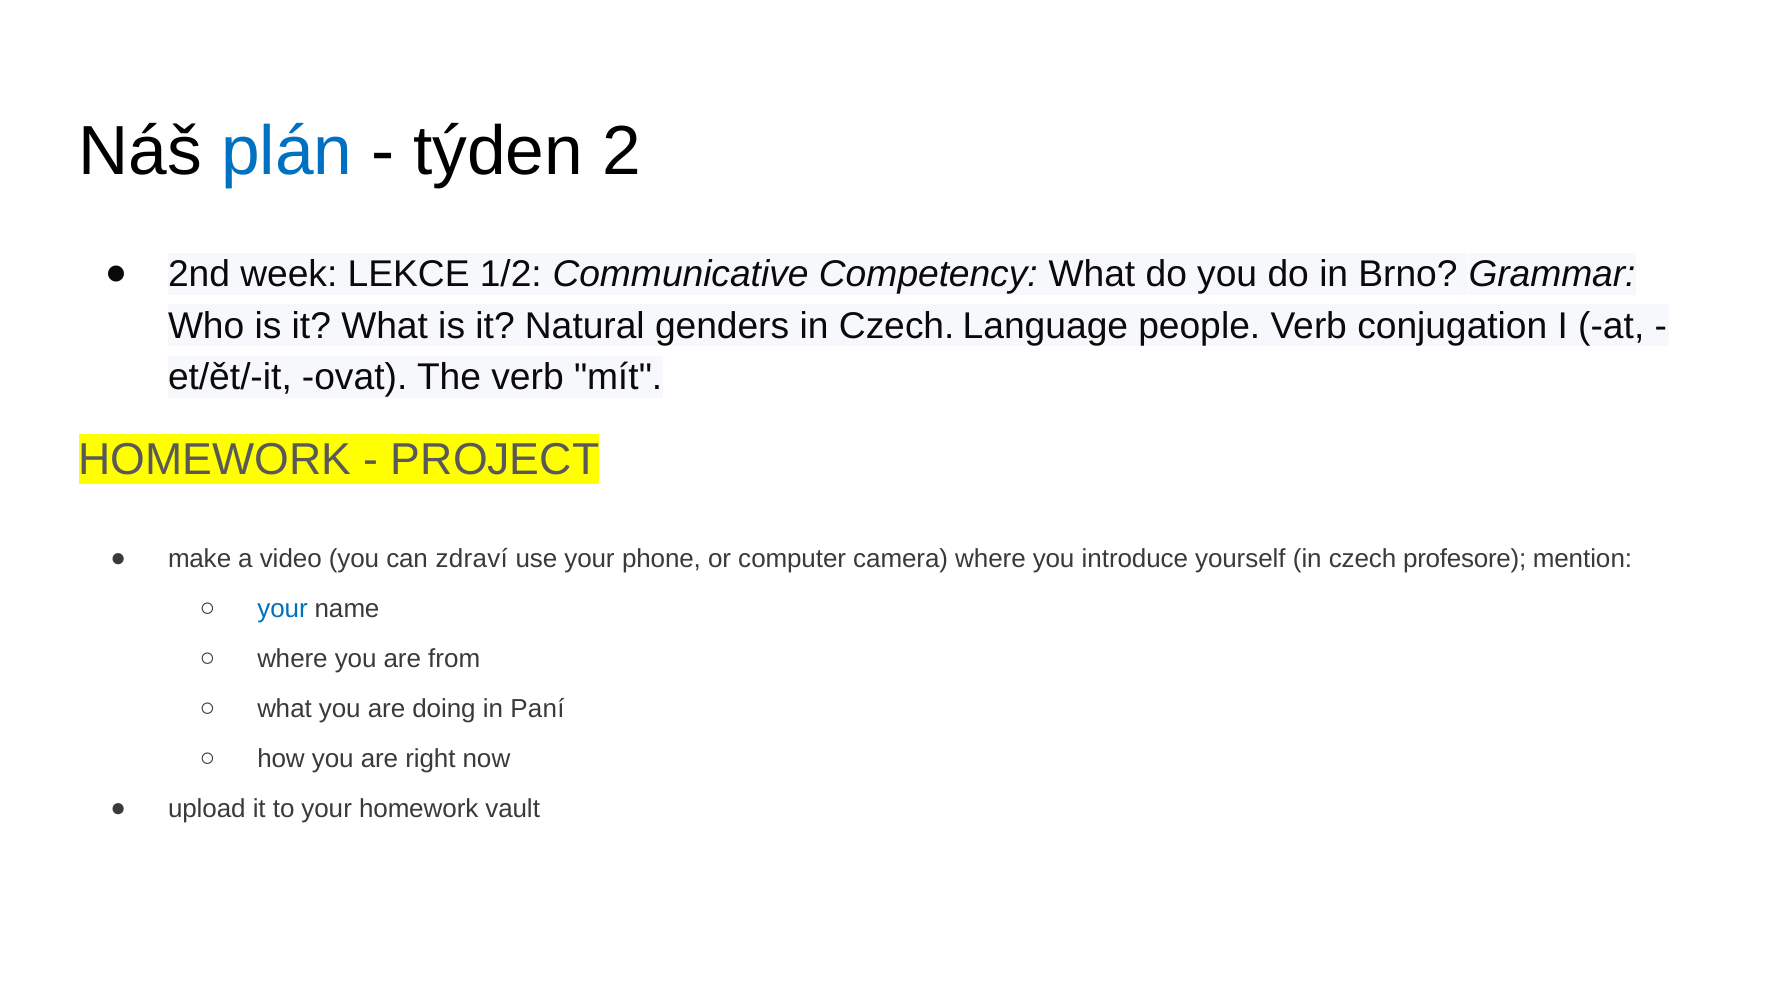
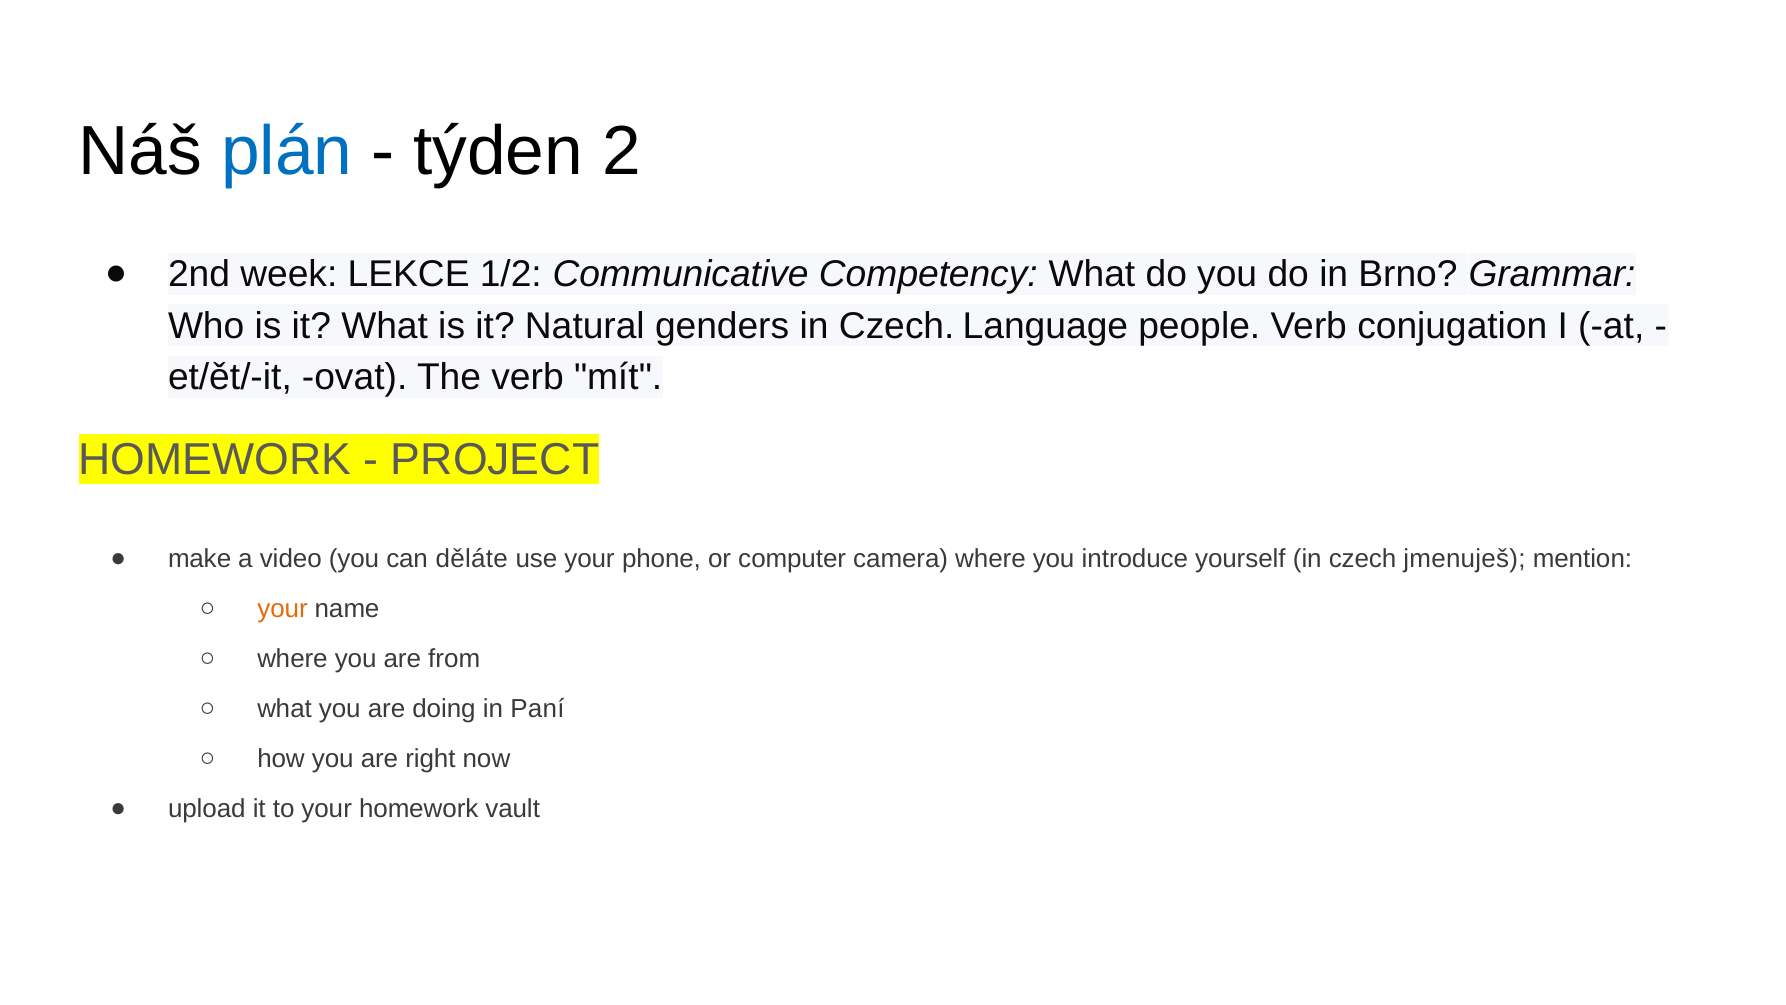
zdraví: zdraví -> děláte (472, 559)
profesore: profesore -> jmenuješ (1464, 559)
your colour: blue -> orange (283, 609)
